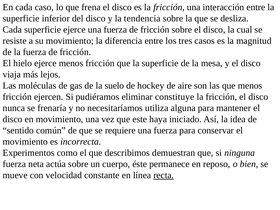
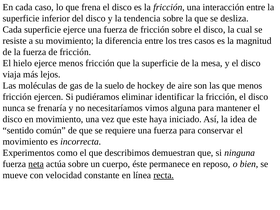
constituye: constituye -> identificar (175, 97)
utiliza: utiliza -> vimos (157, 108)
neta underline: none -> present (36, 164)
